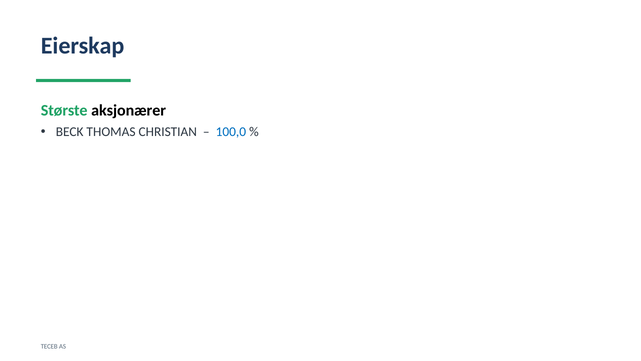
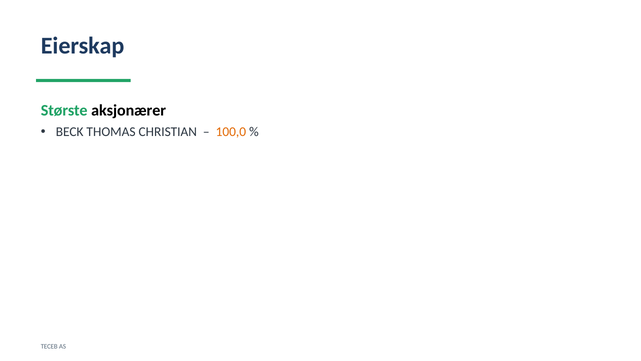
100,0 colour: blue -> orange (231, 132)
